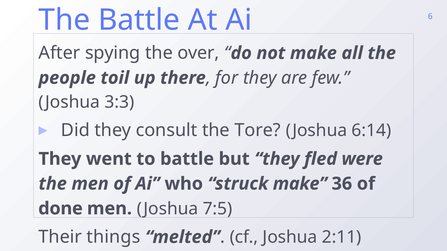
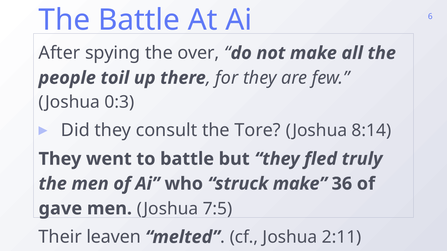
3:3: 3:3 -> 0:3 (119, 102)
6:14: 6:14 -> 8:14 (371, 131)
were: were -> truly (362, 159)
done: done -> gave (60, 209)
things: things -> leaven (114, 237)
